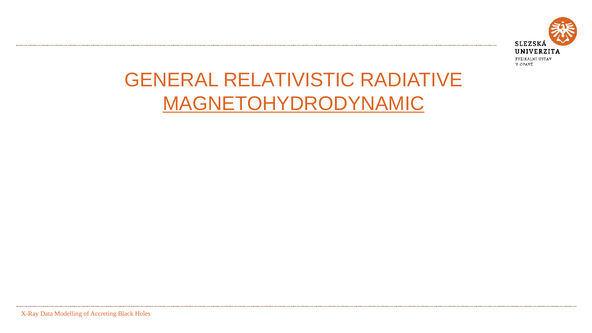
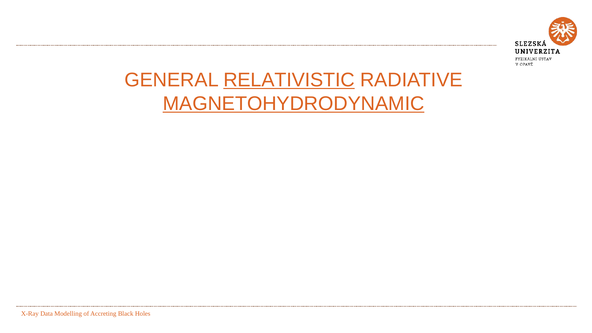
RELATIVISTIC underline: none -> present (289, 80)
